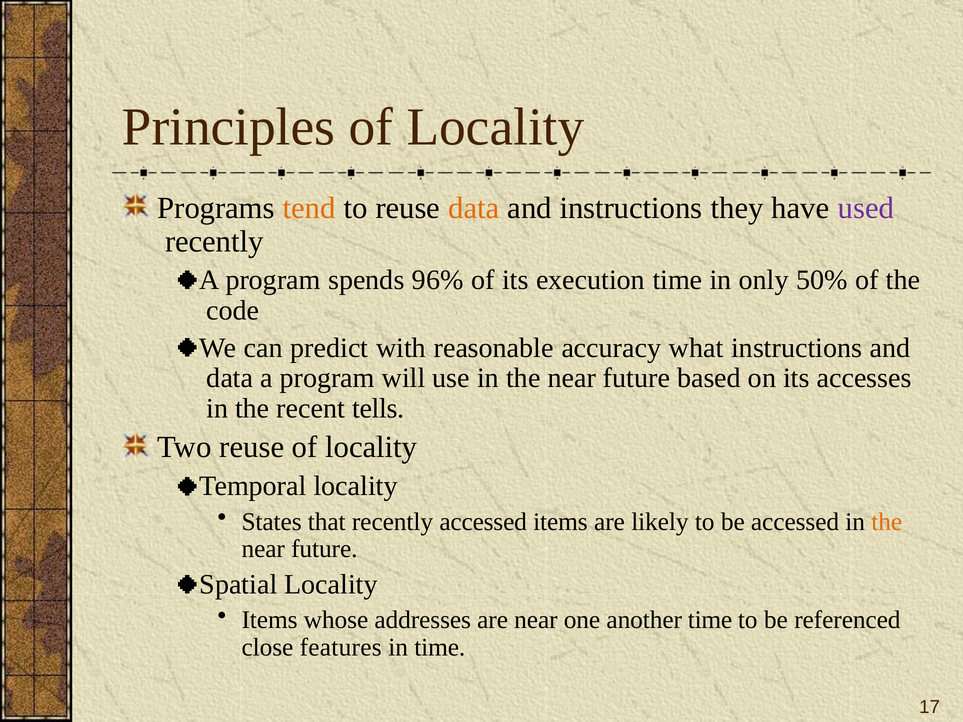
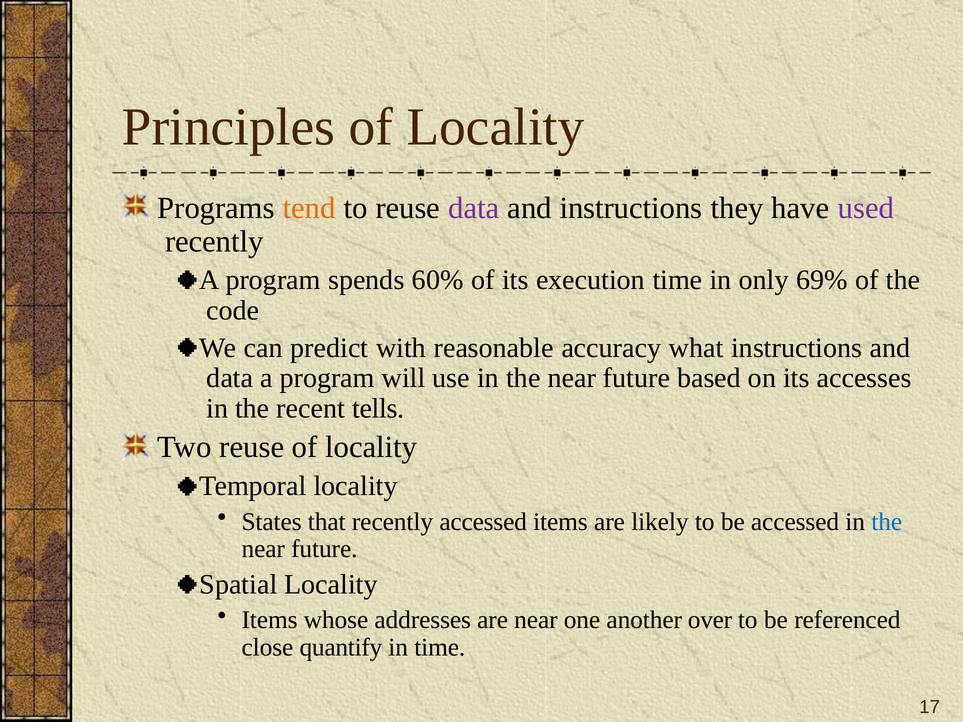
data colour: orange -> purple (474, 208)
96%: 96% -> 60% (438, 280)
50%: 50% -> 69% (822, 280)
the colour: orange -> blue (887, 522)
another time: time -> over (710, 620)
features: features -> quantify (341, 648)
